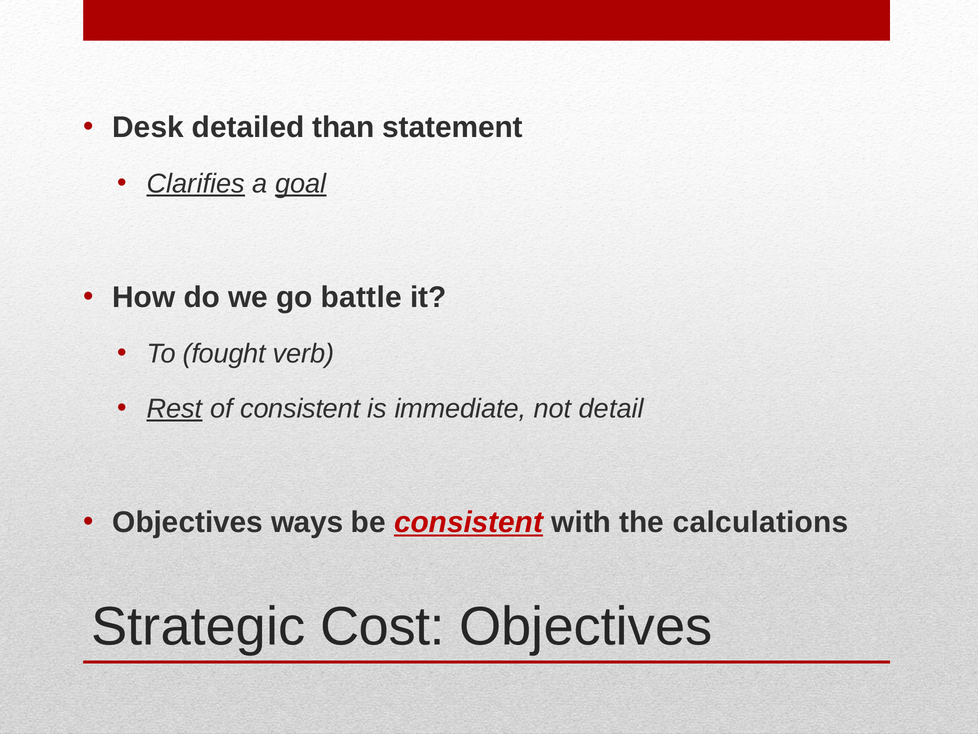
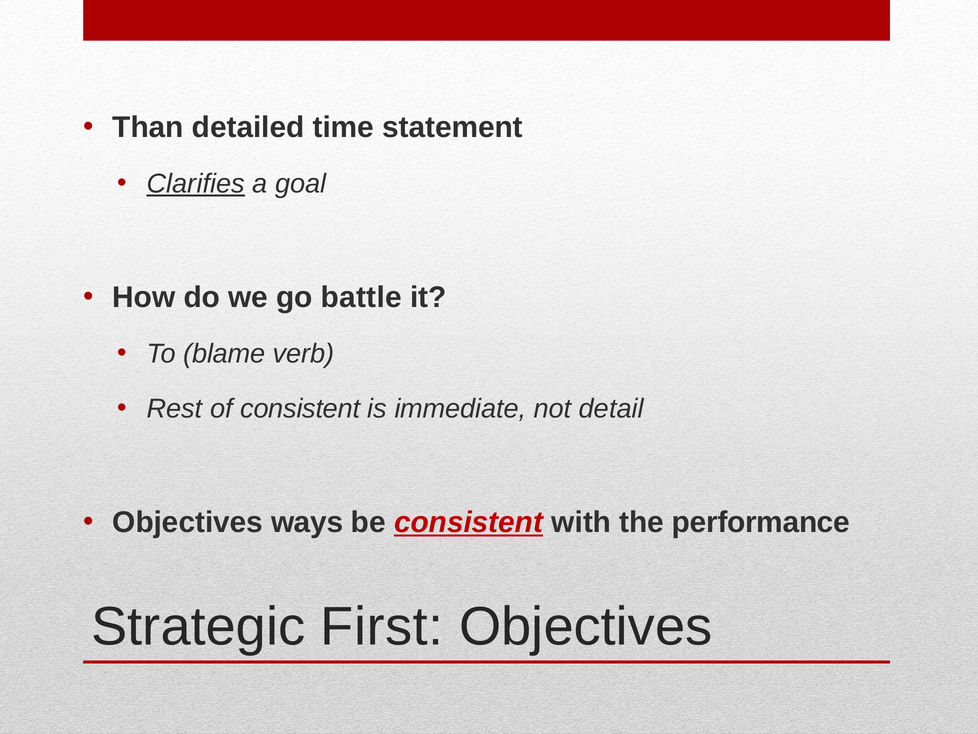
Desk: Desk -> Than (148, 127)
than: than -> time (343, 127)
goal underline: present -> none (301, 184)
fought: fought -> blame (224, 354)
Rest underline: present -> none (175, 409)
calculations: calculations -> performance (761, 522)
Cost: Cost -> First (382, 626)
